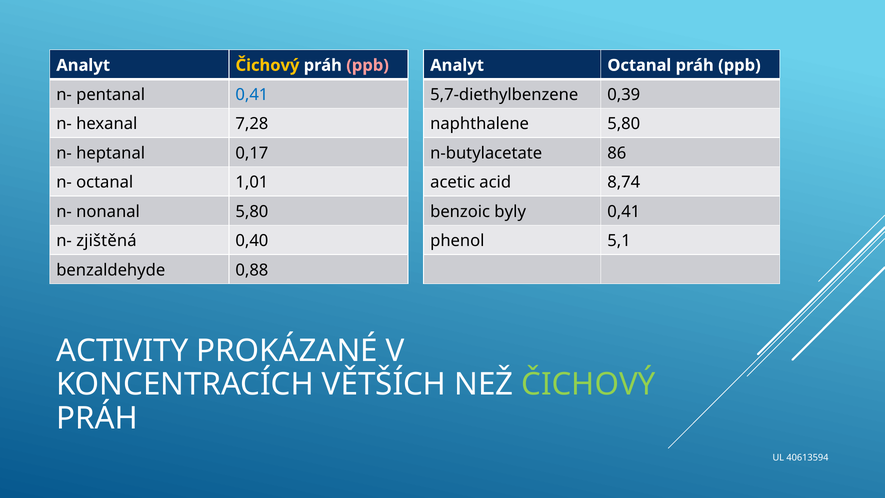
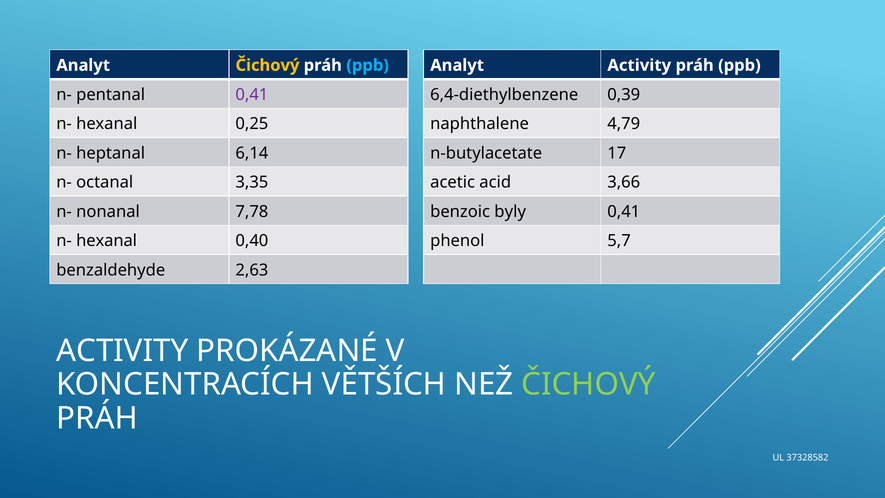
ppb colour: pink -> light blue (368, 65)
Analyt Octanal: Octanal -> Activity (639, 65)
0,41 colour: blue -> purple (252, 95)
5,7-diethylbenzene: 5,7-diethylbenzene -> 6,4-diethylbenzene (504, 95)
7,28: 7,28 -> 0,25 (252, 124)
naphthalene 5,80: 5,80 -> 4,79 (624, 124)
0,17: 0,17 -> 6,14 (252, 153)
86: 86 -> 17 (617, 153)
1,01: 1,01 -> 3,35 (252, 182)
8,74: 8,74 -> 3,66 (624, 182)
nonanal 5,80: 5,80 -> 7,78 (252, 212)
zjištěná: zjištěná -> hexanal (107, 241)
5,1: 5,1 -> 5,7 (619, 241)
0,88: 0,88 -> 2,63 (252, 270)
40613594: 40613594 -> 37328582 (807, 458)
